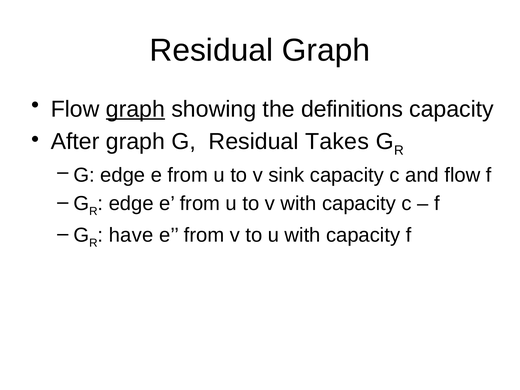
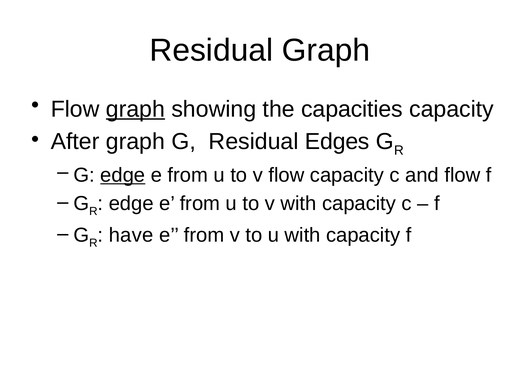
definitions: definitions -> capacities (352, 109)
Takes: Takes -> Edges (337, 141)
edge underline: none -> present (123, 175)
v sink: sink -> flow (286, 175)
